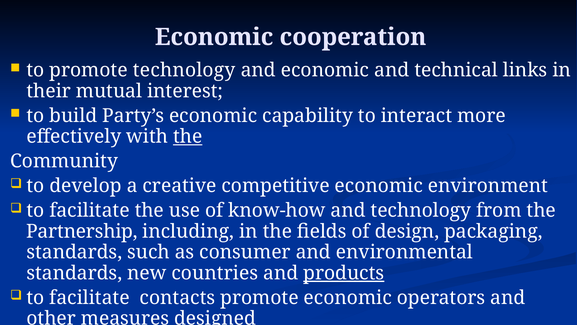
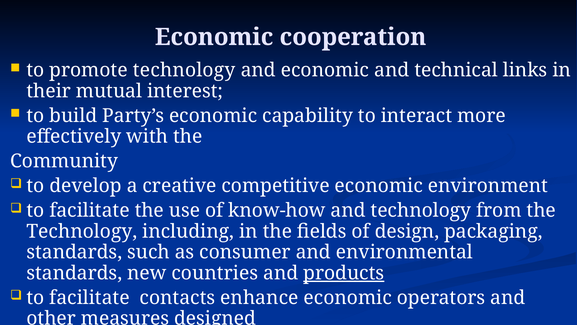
the underline: present -> none (188, 136)
Partnership: Partnership -> Technology (82, 231)
contacts promote: promote -> enhance (259, 297)
